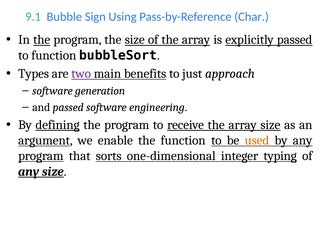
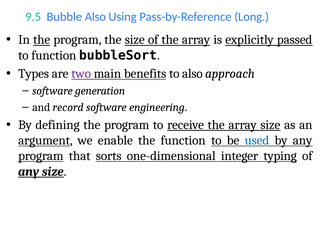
9.1: 9.1 -> 9.5 (33, 17)
Bubble Sign: Sign -> Also (95, 17)
Char: Char -> Long (252, 17)
to just: just -> also (192, 74)
and passed: passed -> record (68, 107)
defining underline: present -> none (58, 125)
used colour: orange -> blue (257, 140)
